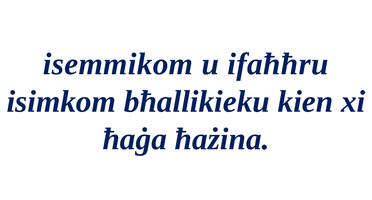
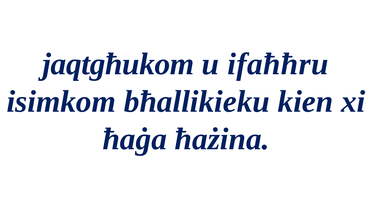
isemmikom: isemmikom -> jaqtgħukom (118, 64)
